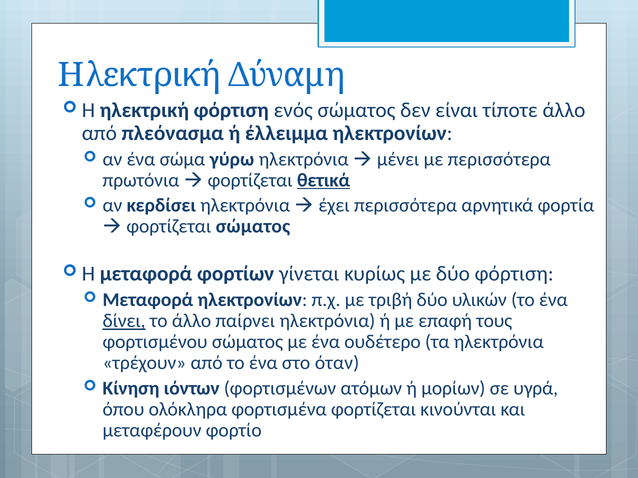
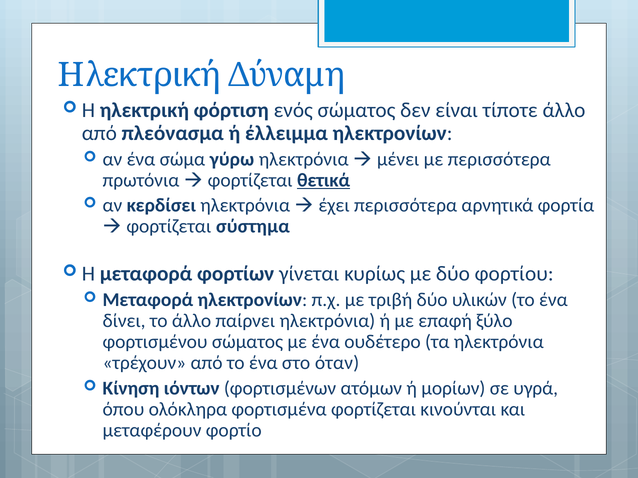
φορτίζεται σώματος: σώματος -> σύστημα (253, 227)
δύο φόρτιση: φόρτιση -> φορτίου (514, 274)
δίνει underline: present -> none (124, 321)
τους: τους -> ξύλο (494, 321)
